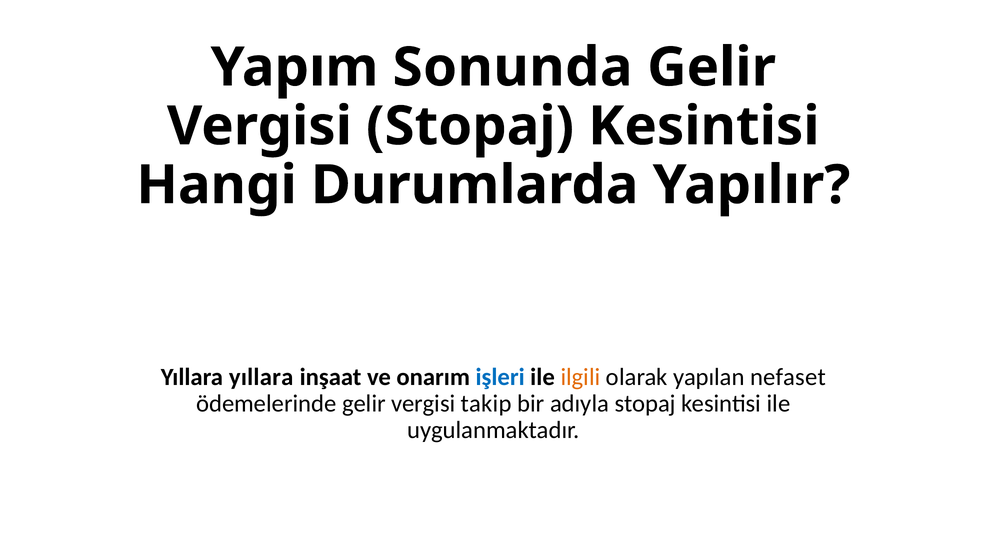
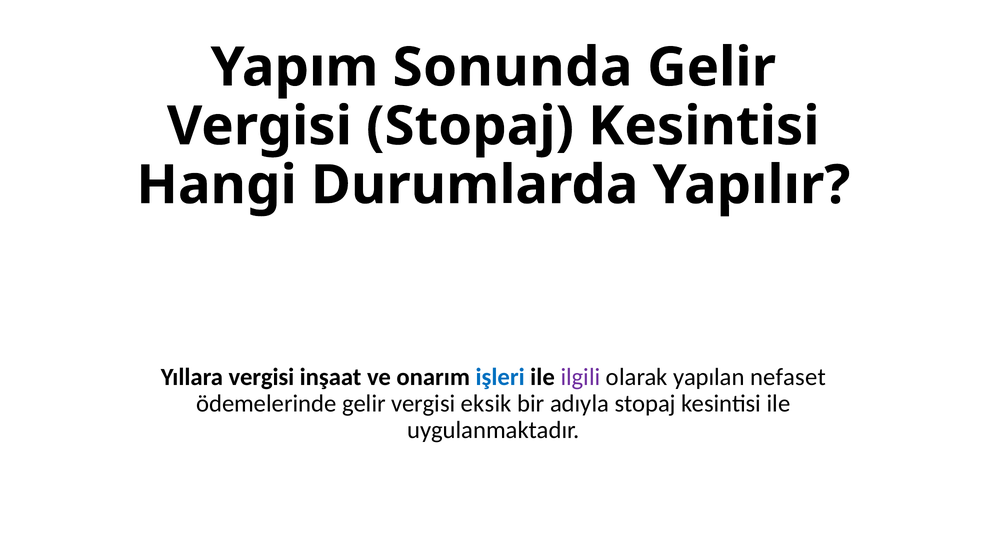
Yıllara yıllara: yıllara -> vergisi (261, 377)
ilgili colour: orange -> purple (581, 377)
takip: takip -> eksik (486, 404)
